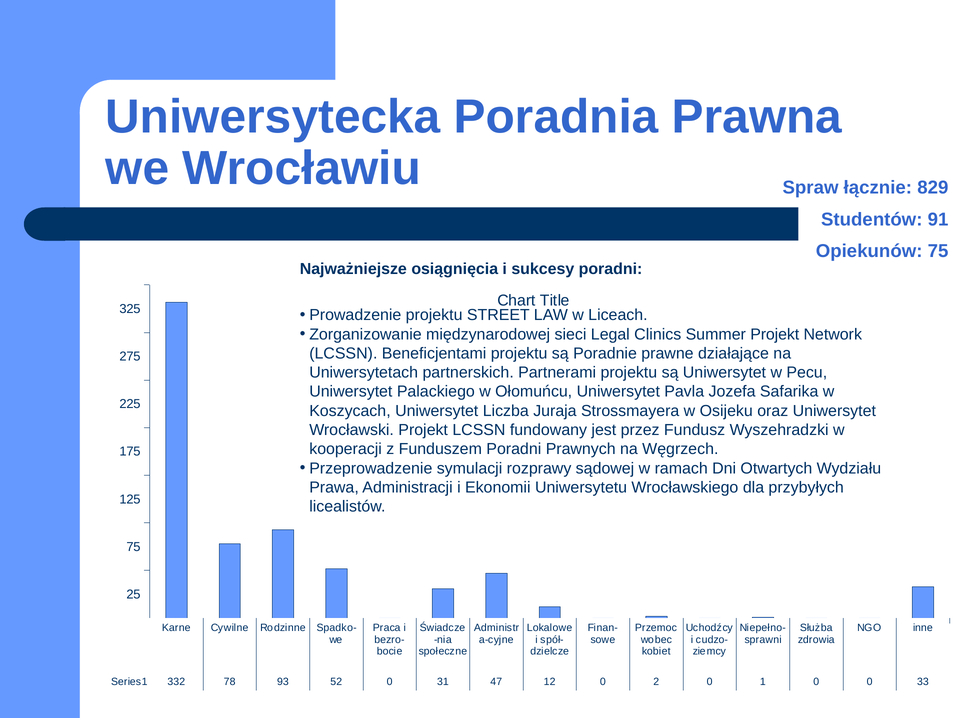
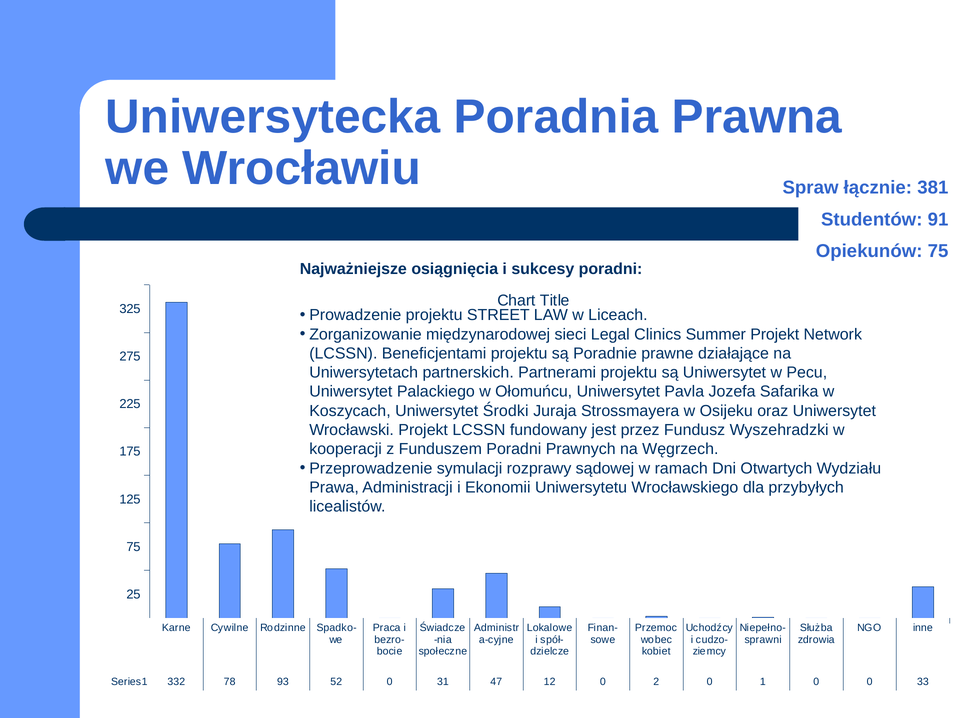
829: 829 -> 381 (933, 188)
Liczba: Liczba -> Środki (506, 411)
